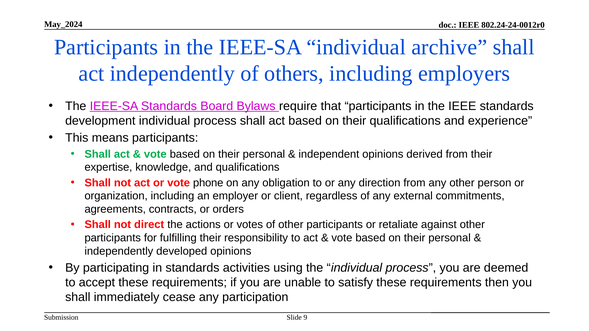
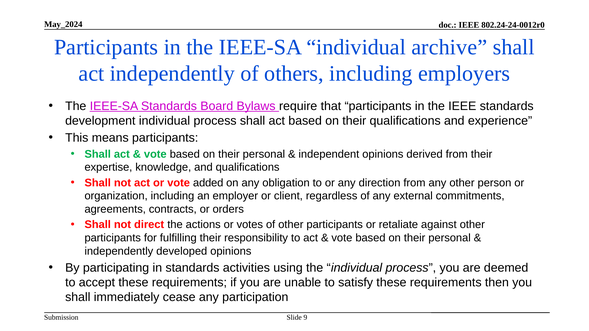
phone: phone -> added (208, 183)
